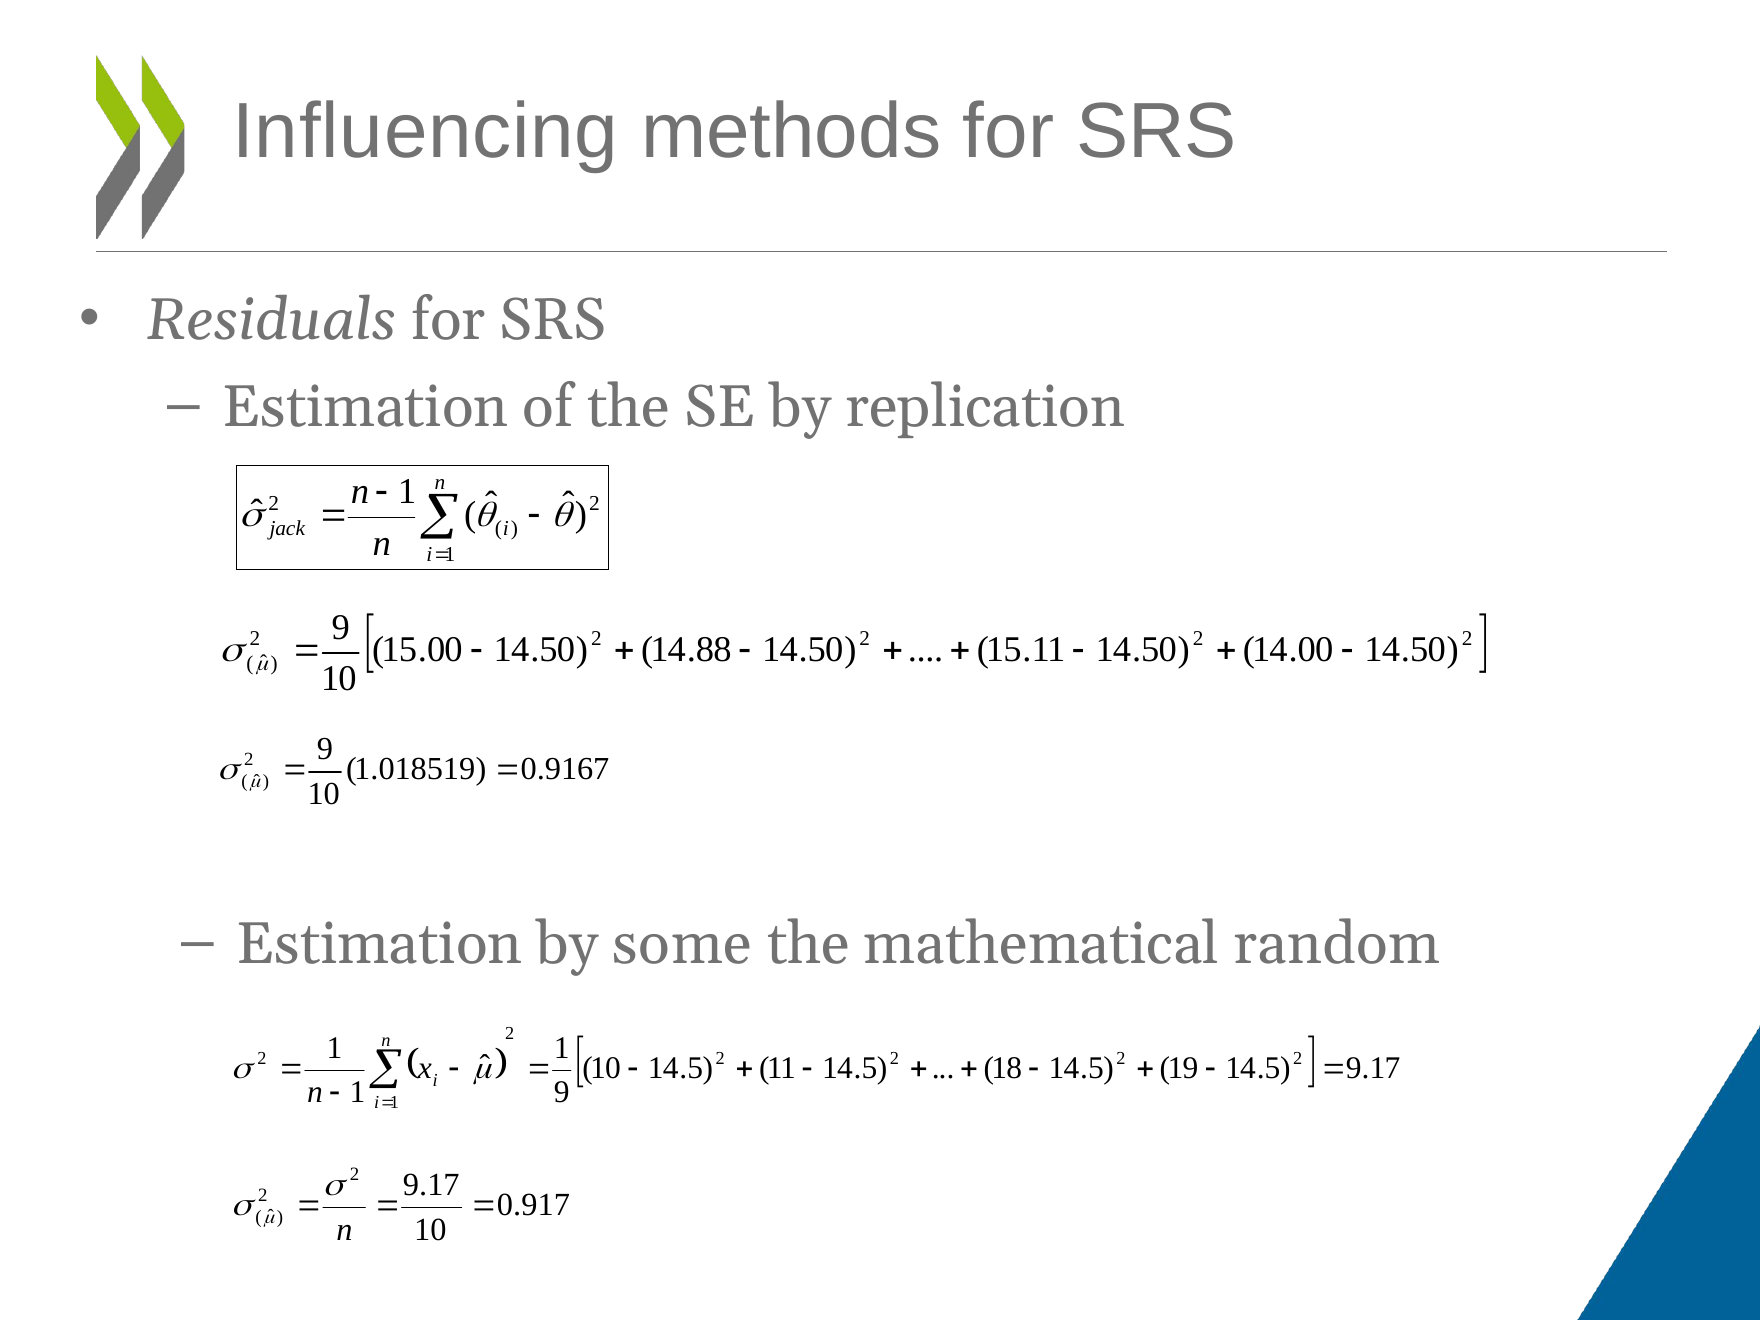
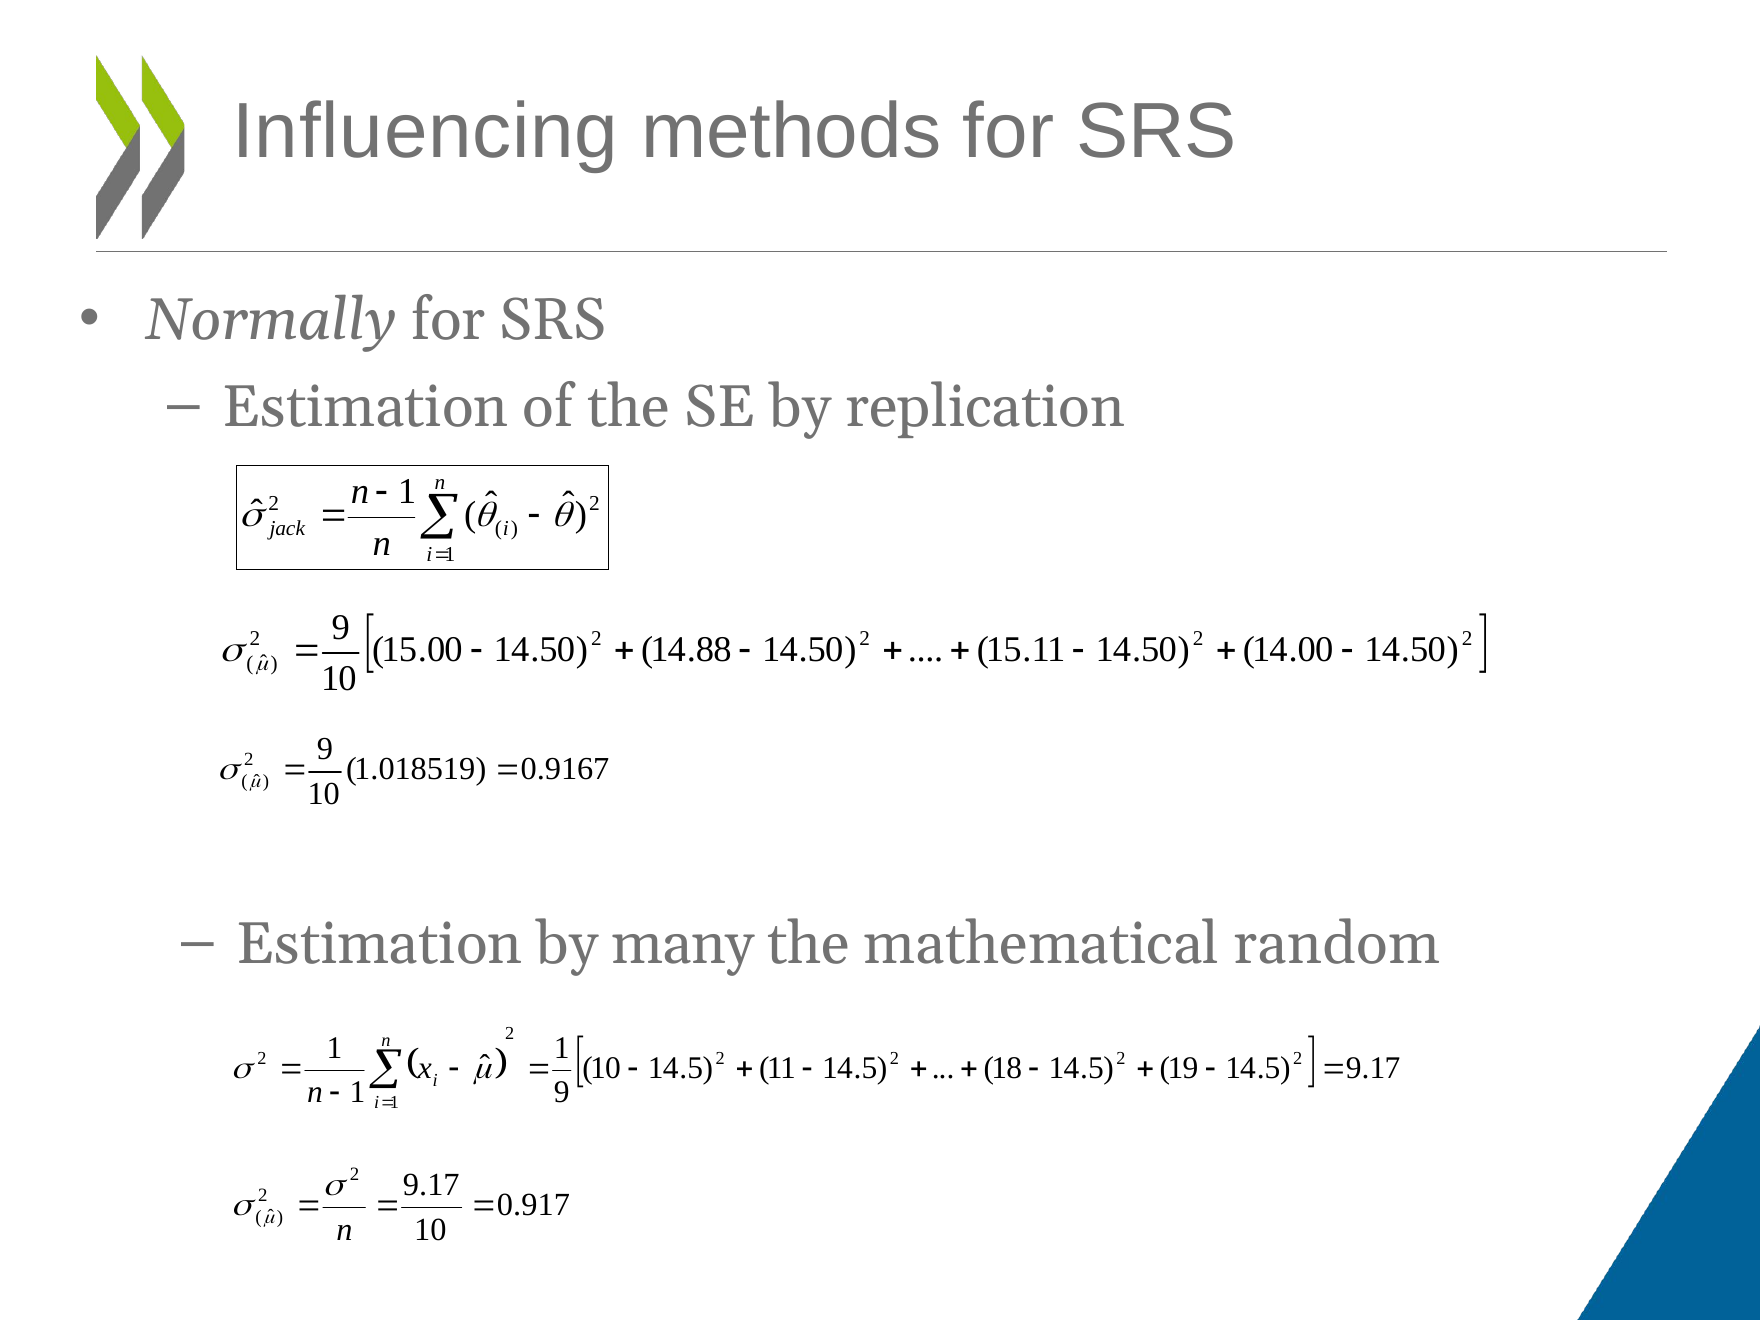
Residuals: Residuals -> Normally (271, 320)
some: some -> many (683, 944)
